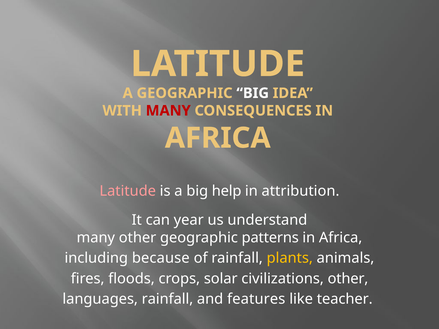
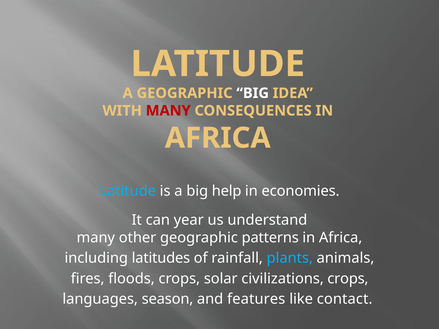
Latitude colour: pink -> light blue (128, 191)
attribution: attribution -> economies (301, 191)
because: because -> latitudes (161, 258)
plants colour: yellow -> light blue (290, 258)
civilizations other: other -> crops (348, 279)
languages rainfall: rainfall -> season (167, 299)
teacher: teacher -> contact (345, 299)
